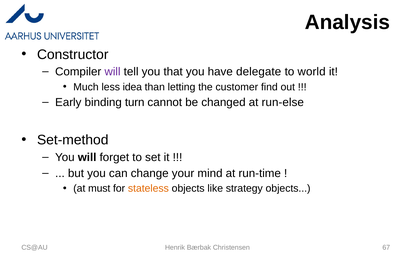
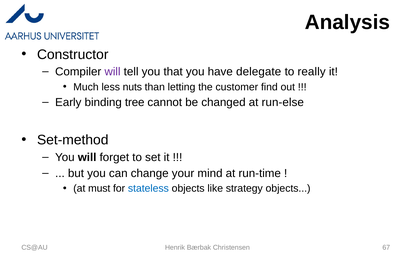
world: world -> really (312, 72)
idea: idea -> nuts (132, 87)
turn: turn -> tree (135, 103)
stateless colour: orange -> blue (148, 189)
